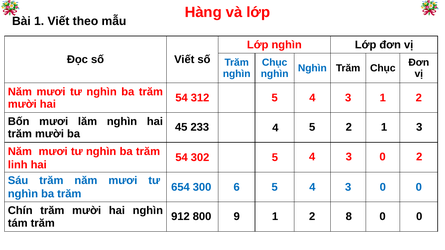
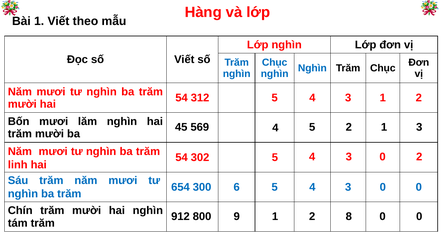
233: 233 -> 569 (200, 127)
